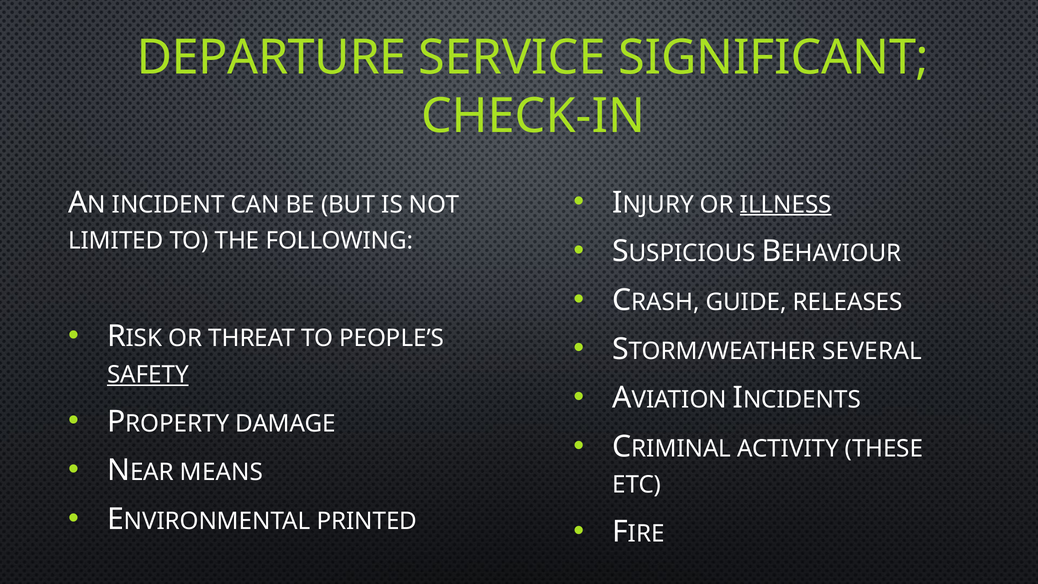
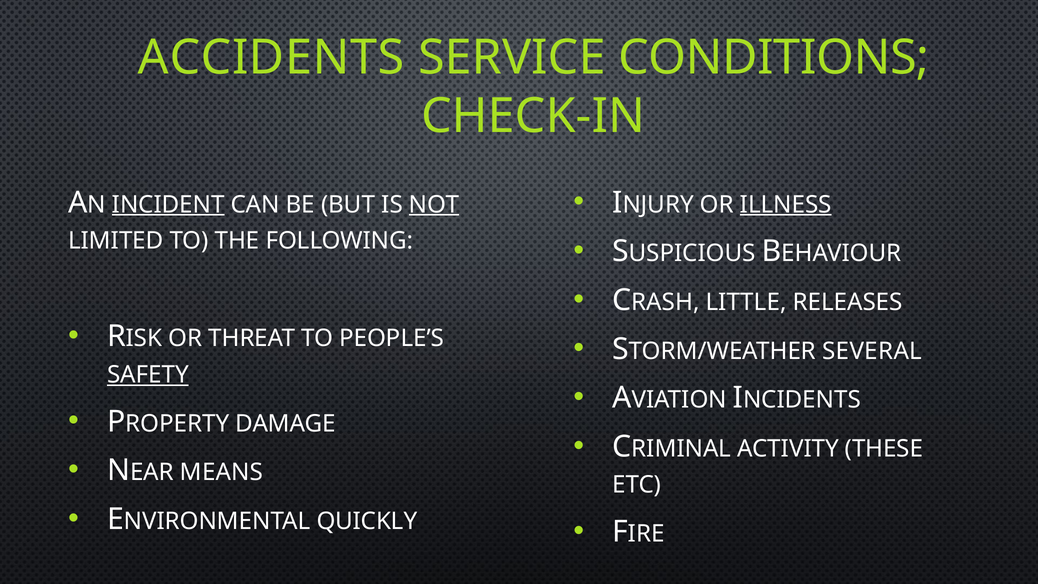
DEPARTURE: DEPARTURE -> ACCIDENTS (271, 58)
SIGNIFICANT: SIGNIFICANT -> CONDITIONS (774, 58)
INCIDENT underline: none -> present (168, 204)
NOT underline: none -> present (434, 204)
GUIDE: GUIDE -> LITTLE (746, 302)
PRINTED: PRINTED -> QUICKLY (367, 521)
